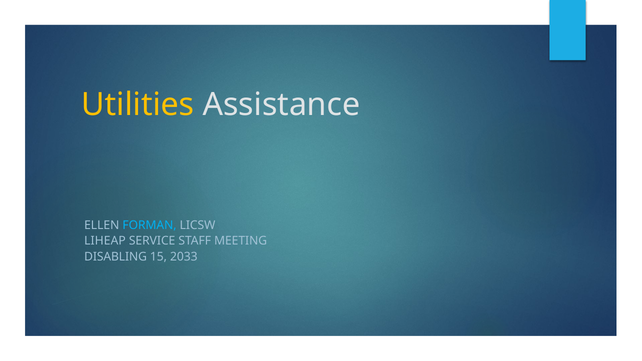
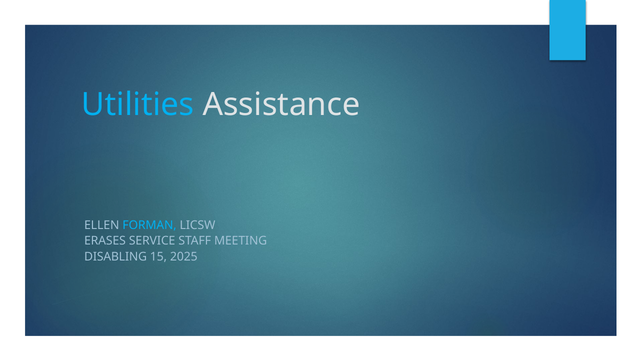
Utilities colour: yellow -> light blue (138, 105)
LIHEAP: LIHEAP -> ERASES (105, 241)
2033: 2033 -> 2025 (184, 257)
